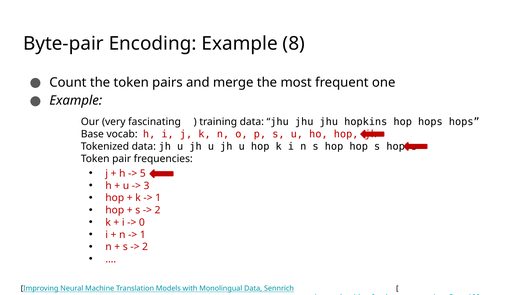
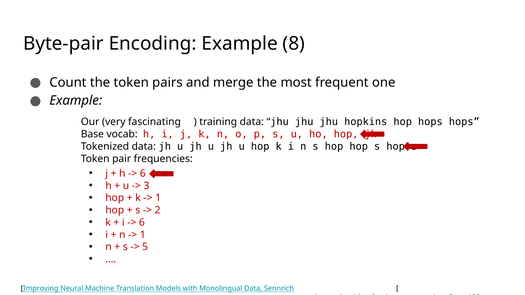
5: 5 -> 6 (143, 174)
0: 0 -> 6 (142, 223)
2: 2 -> 5 (145, 247)
